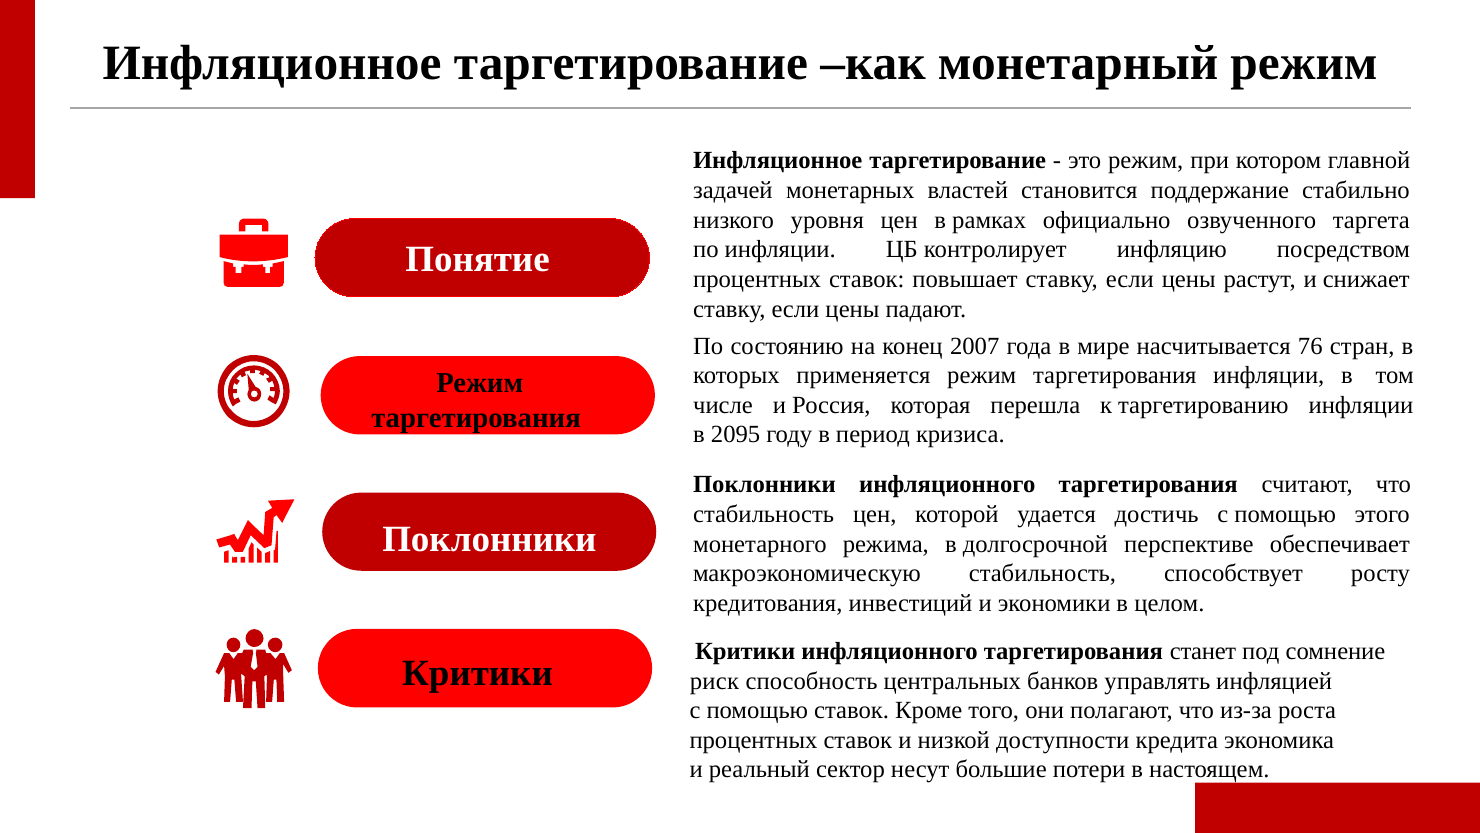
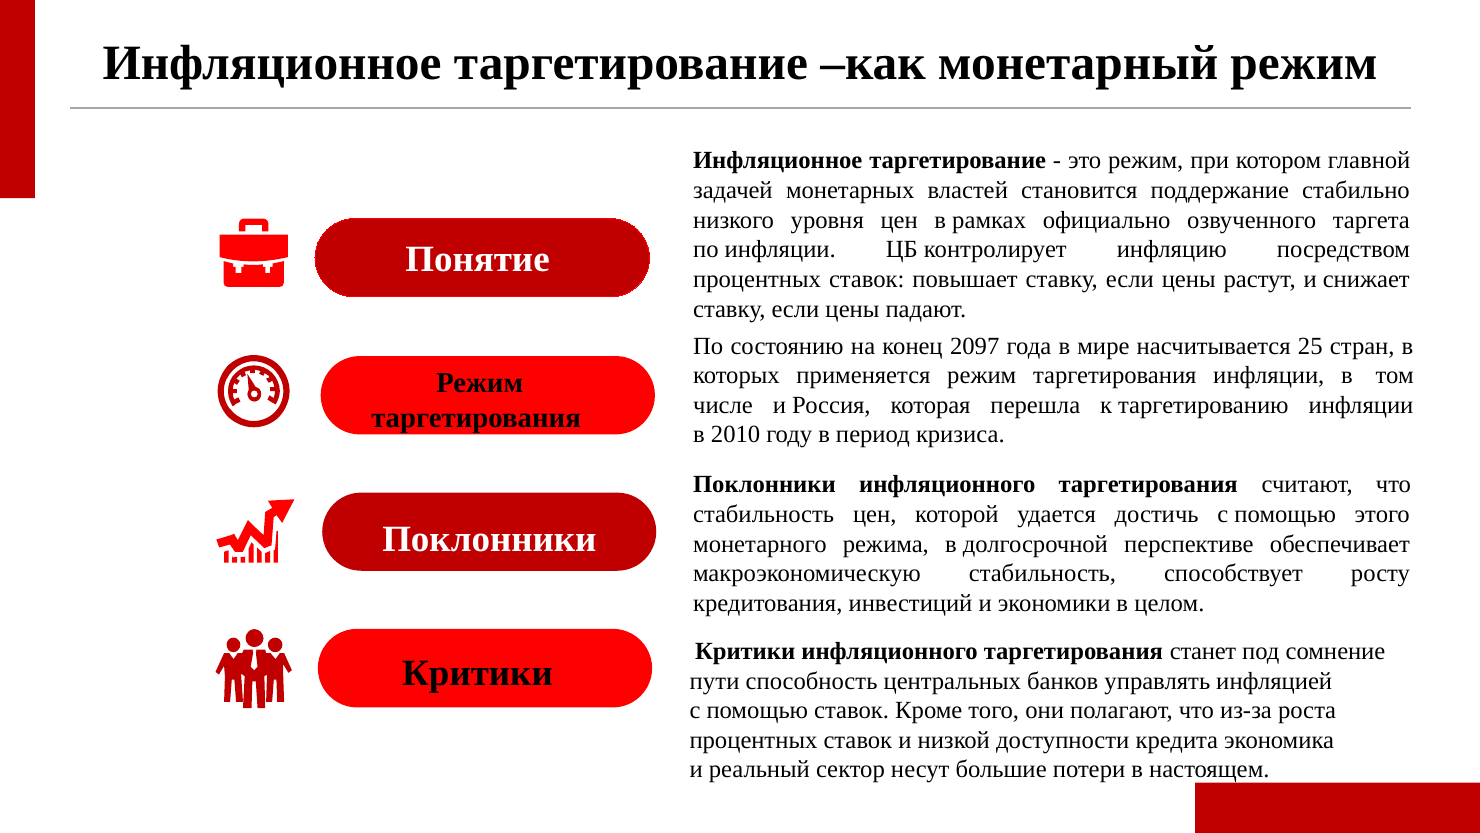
2007: 2007 -> 2097 (975, 346)
76: 76 -> 25 (1310, 346)
2095: 2095 -> 2010 (736, 435)
риск: риск -> пути (715, 681)
